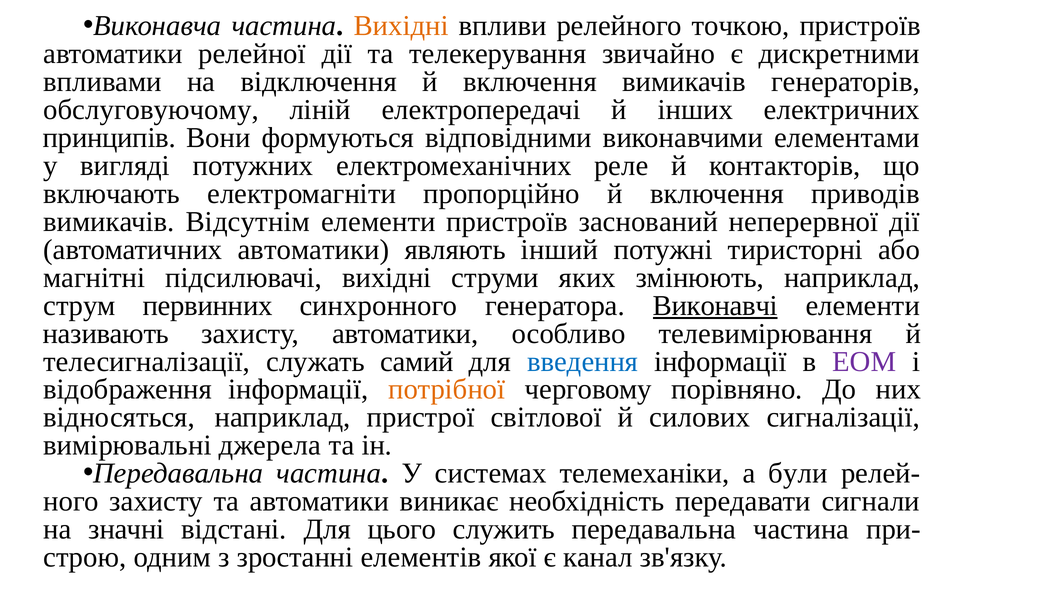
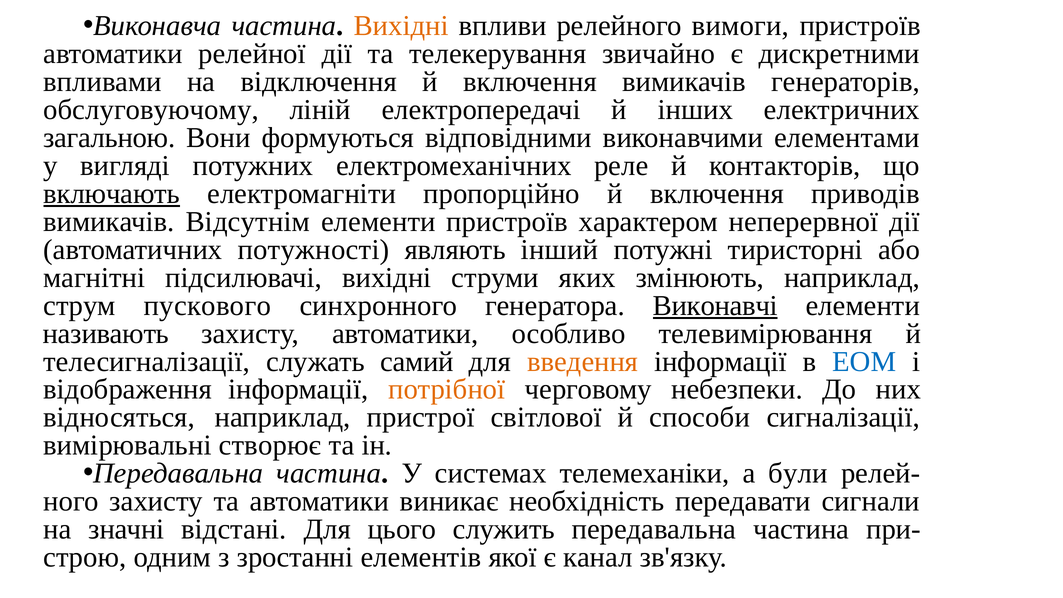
точкою: точкою -> вимоги (740, 26)
принципів: принципів -> загальною (109, 138)
включають underline: none -> present (112, 194)
заснований: заснований -> характером (648, 222)
автоматичних автоматики: автоматики -> потужності (313, 250)
первинних: первинних -> пускового (207, 306)
введення colour: blue -> orange (583, 361)
ЕОМ colour: purple -> blue (864, 361)
порівняно: порівняно -> небезпеки (737, 389)
силових: силових -> способи (700, 417)
джерела: джерела -> створює (270, 445)
